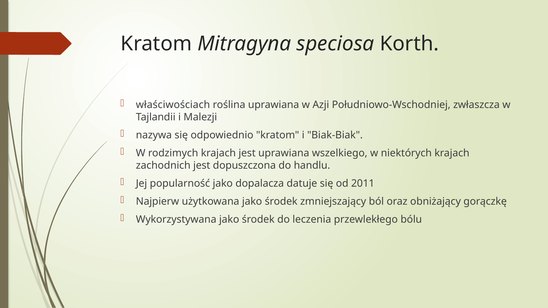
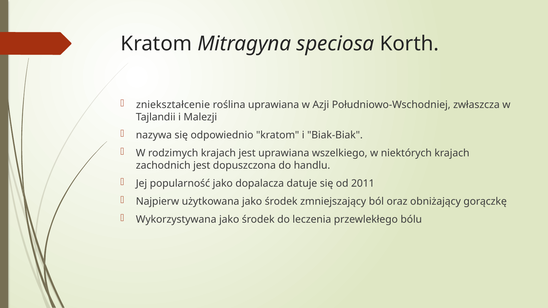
właściwościach: właściwościach -> zniekształcenie (173, 105)
